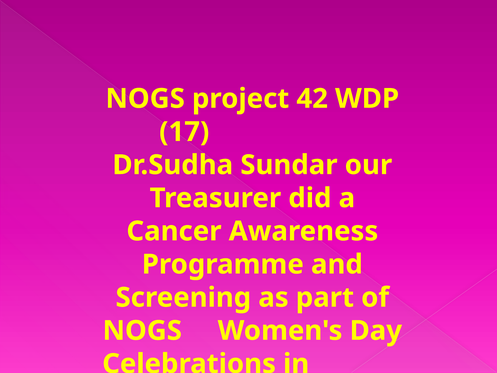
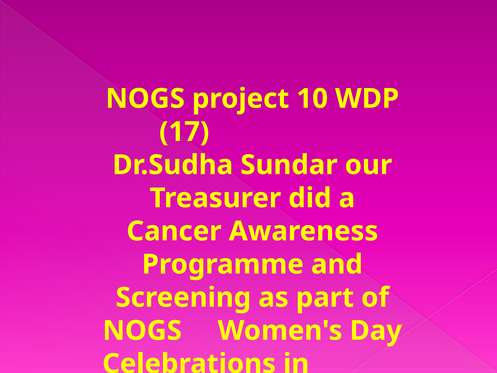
42: 42 -> 10 (312, 99)
